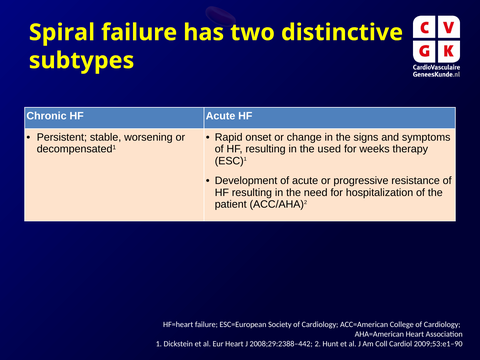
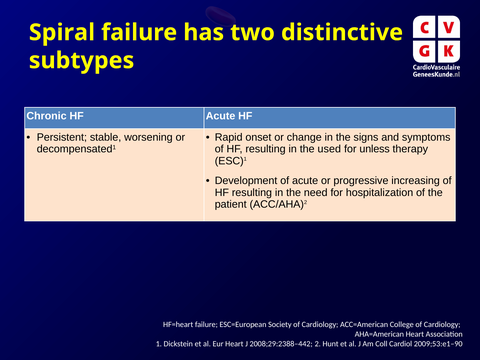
weeks: weeks -> unless (375, 149)
resistance: resistance -> increasing (416, 181)
